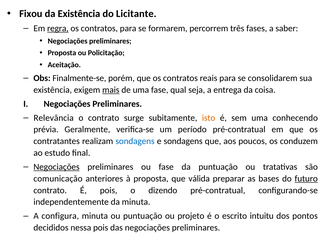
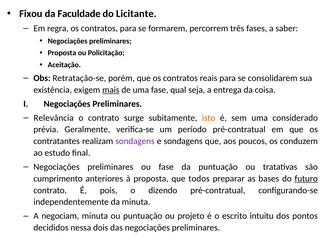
da Existência: Existência -> Faculdade (79, 14)
regra underline: present -> none (58, 28)
Finalmente-se: Finalmente-se -> Retratação-se (79, 78)
conhecendo: conhecendo -> considerado (295, 118)
sondagens colour: blue -> purple (135, 141)
Negociações underline: present -> none (57, 167)
comunicação: comunicação -> cumprimento (58, 178)
válida: válida -> todos (199, 178)
configura: configura -> negociam (60, 216)
nessa pois: pois -> dois (101, 227)
